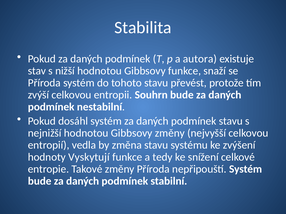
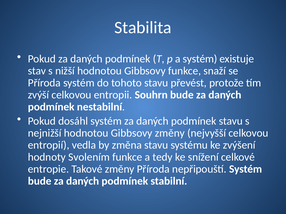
a autora: autora -> systém (200, 59)
Vyskytují: Vyskytují -> Svolením (89, 157)
